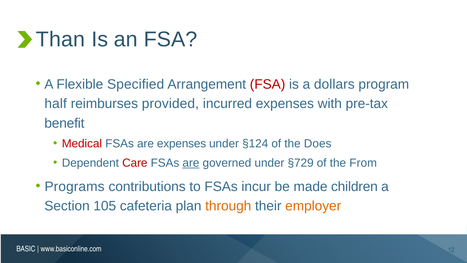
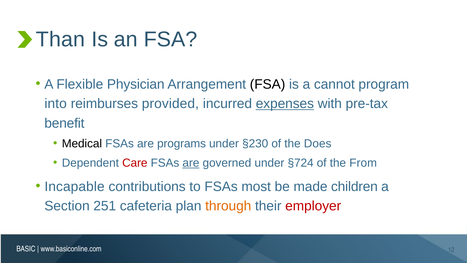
Specified: Specified -> Physician (136, 84)
FSA colour: red -> black (268, 84)
dollars: dollars -> cannot (334, 84)
half: half -> into (56, 104)
expenses underline: none -> present (285, 104)
Medical colour: red -> black (82, 144)
are expenses: expenses -> programs (182, 144)
§124: §124 -> §230 (255, 144)
§729: §729 -> §724 (301, 163)
Programs: Programs -> Incapable (75, 186)
incur: incur -> most (256, 186)
105: 105 -> 251 (105, 206)
employer colour: orange -> red (313, 206)
